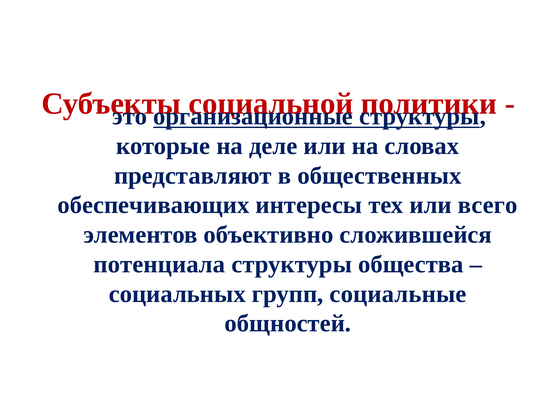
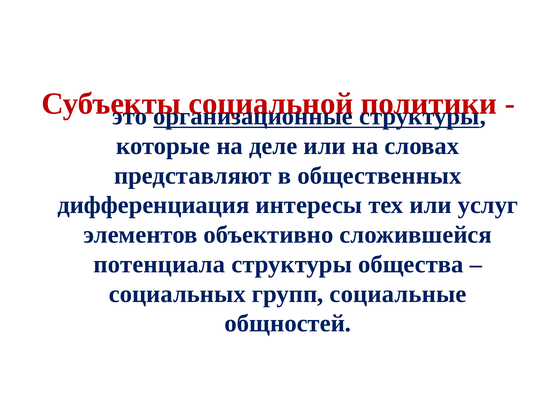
обеспечивающих: обеспечивающих -> дифференциация (153, 205)
всего: всего -> услуг (488, 205)
